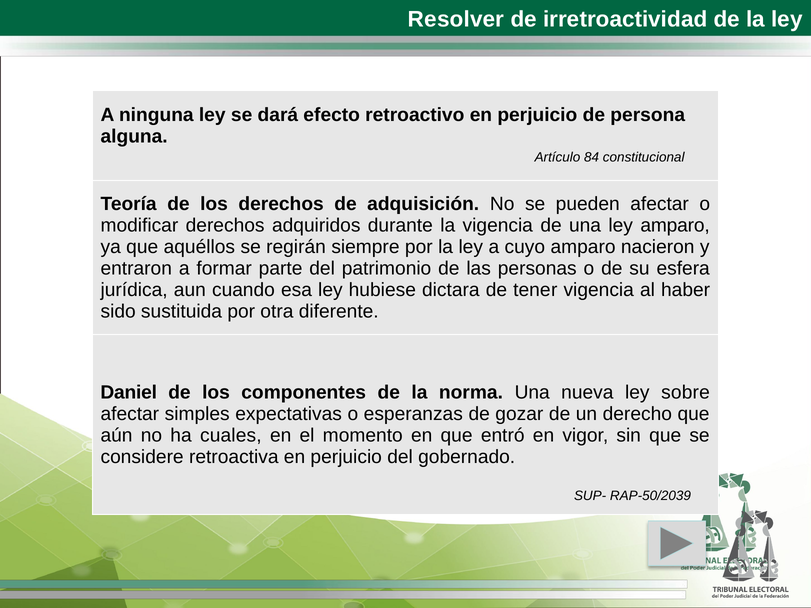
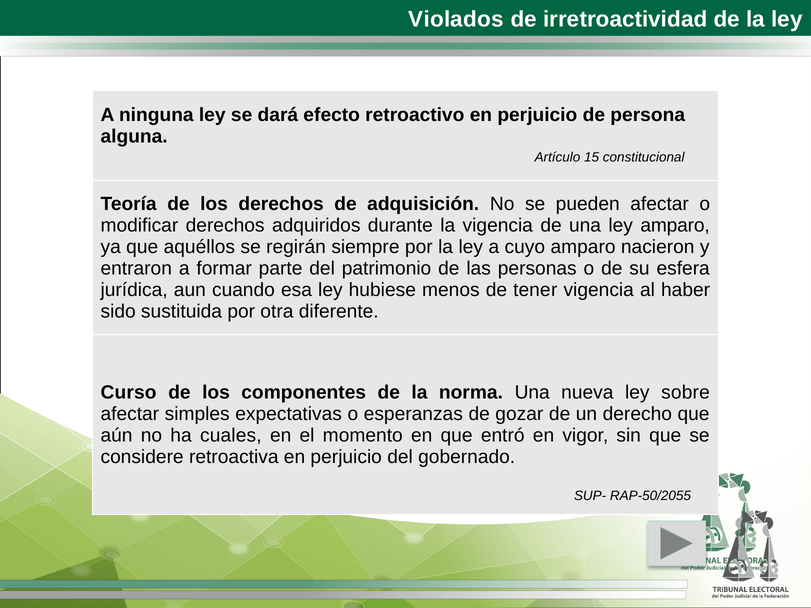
Resolver: Resolver -> Violados (456, 19)
84: 84 -> 15 (592, 157)
dictara: dictara -> menos (451, 290)
Daniel: Daniel -> Curso (129, 393)
RAP-50/2039: RAP-50/2039 -> RAP-50/2055 (650, 496)
